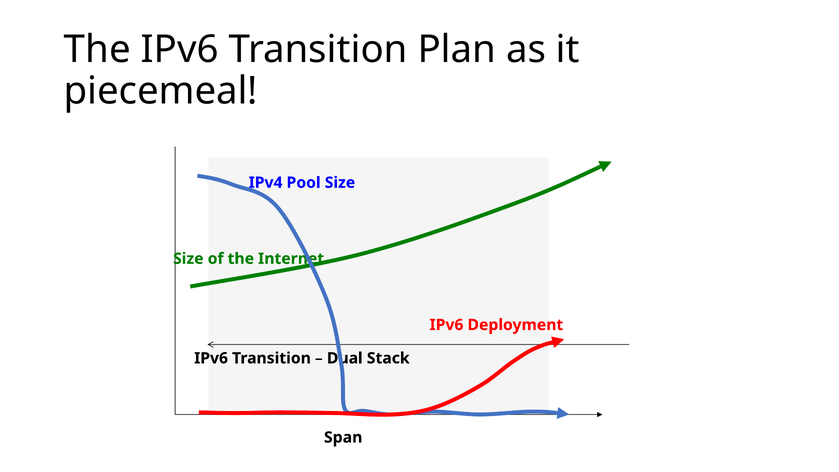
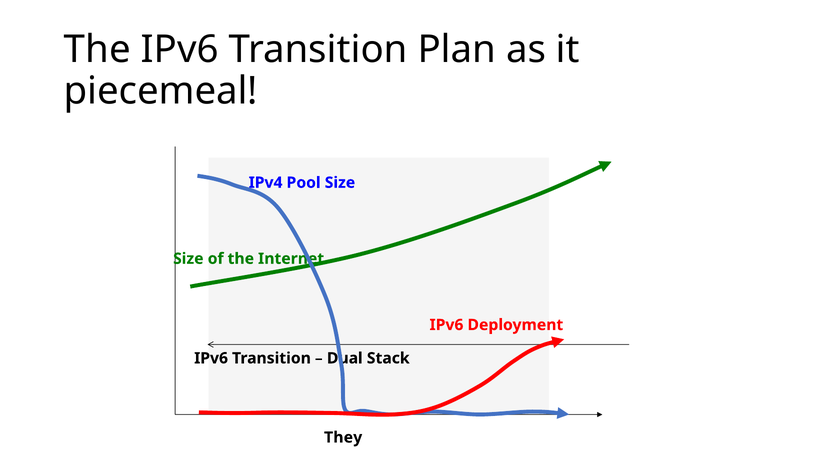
Span: Span -> They (343, 437)
